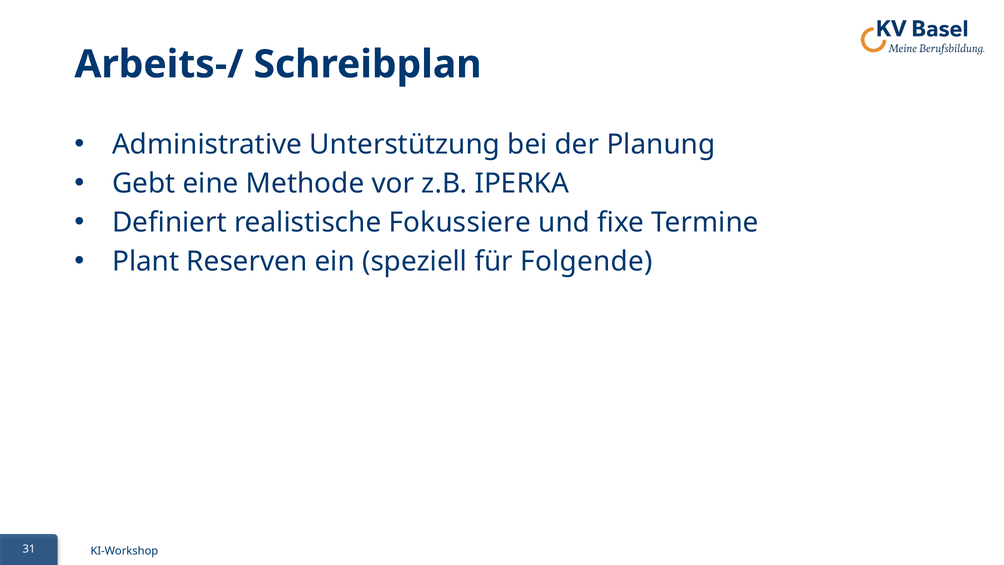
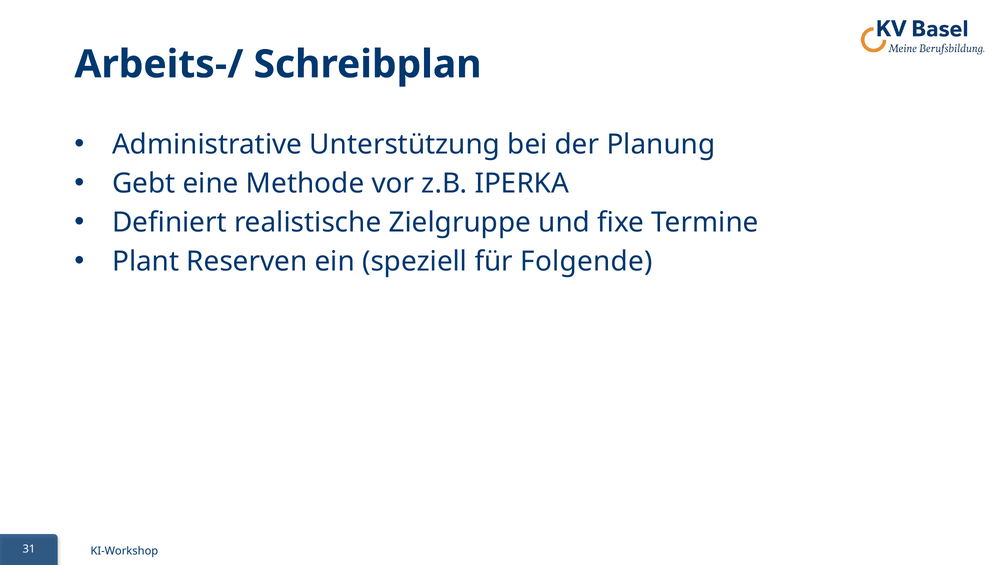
Fokussiere: Fokussiere -> Zielgruppe (460, 222)
